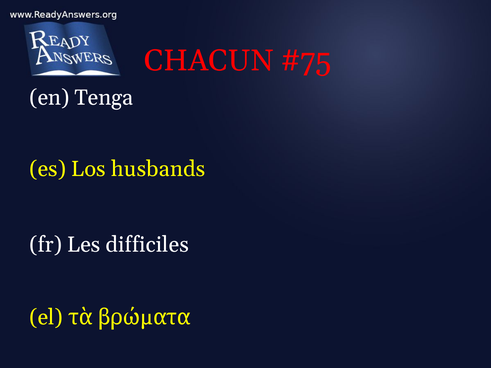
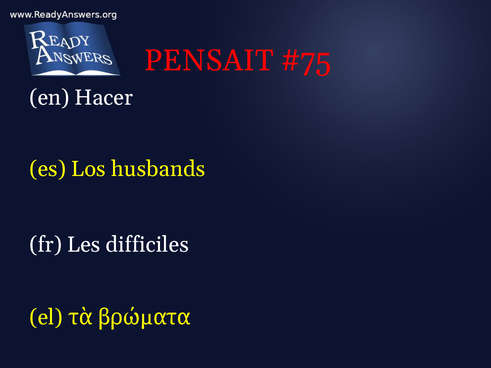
CHACUN: CHACUN -> PENSAIT (209, 61)
Tenga: Tenga -> Hacer (104, 98)
